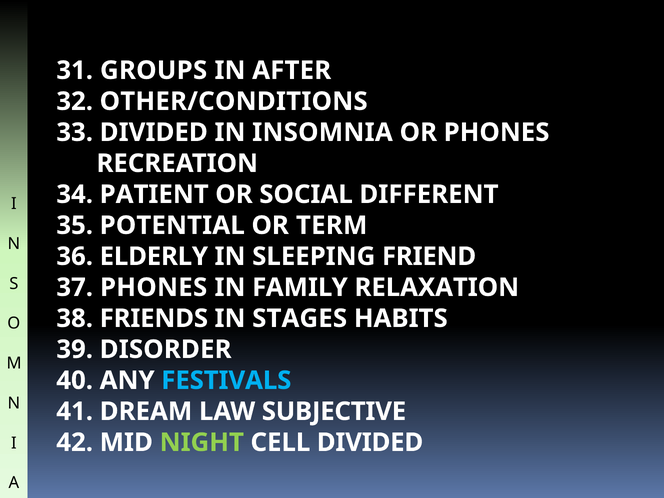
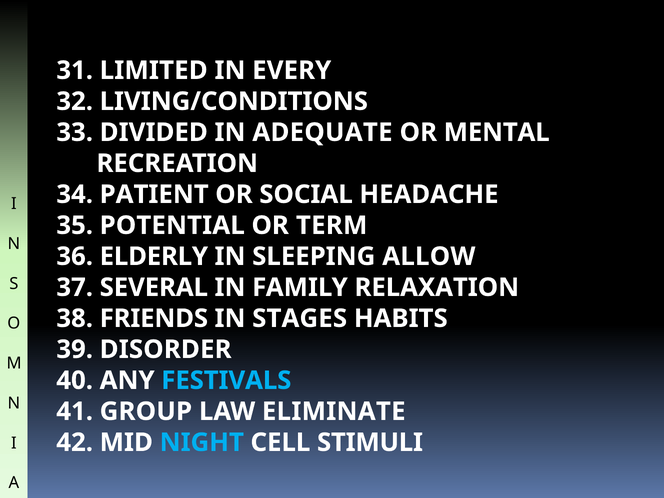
GROUPS: GROUPS -> LIMITED (154, 70)
AFTER: AFTER -> EVERY (292, 70)
OTHER/CONDITIONS: OTHER/CONDITIONS -> LIVING/CONDITIONS (234, 101)
INSOMNIA: INSOMNIA -> ADEQUATE (322, 132)
OR PHONES: PHONES -> MENTAL (497, 132)
DIFFERENT: DIFFERENT -> HEADACHE (429, 194)
FRIEND: FRIEND -> ALLOW (429, 256)
37 PHONES: PHONES -> SEVERAL (154, 287)
DREAM: DREAM -> GROUP (146, 411)
SUBJECTIVE: SUBJECTIVE -> ELIMINATE (334, 411)
NIGHT colour: light green -> light blue (202, 442)
CELL DIVIDED: DIVIDED -> STIMULI (370, 442)
